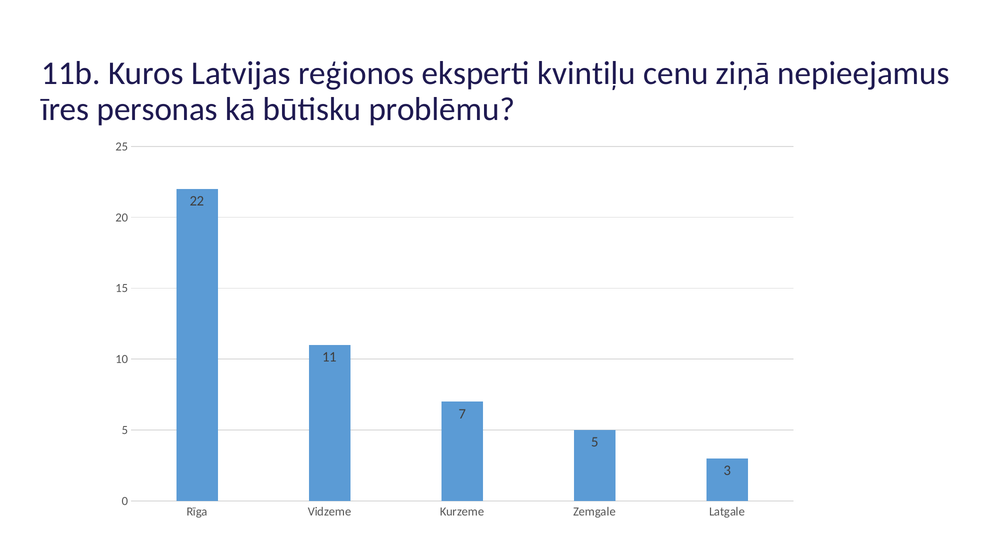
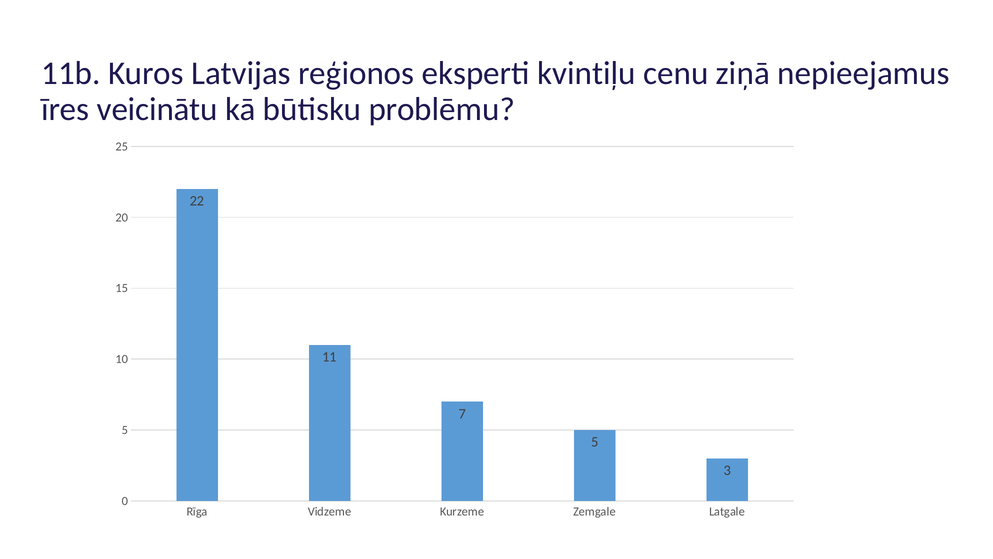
personas: personas -> veicinātu (157, 109)
